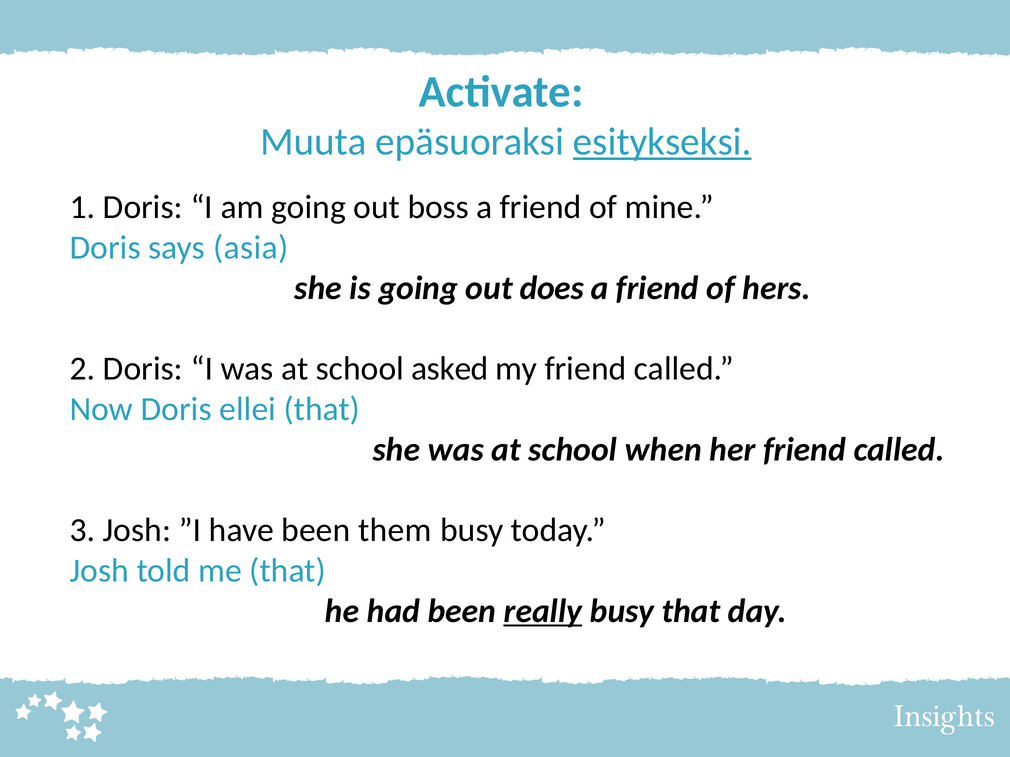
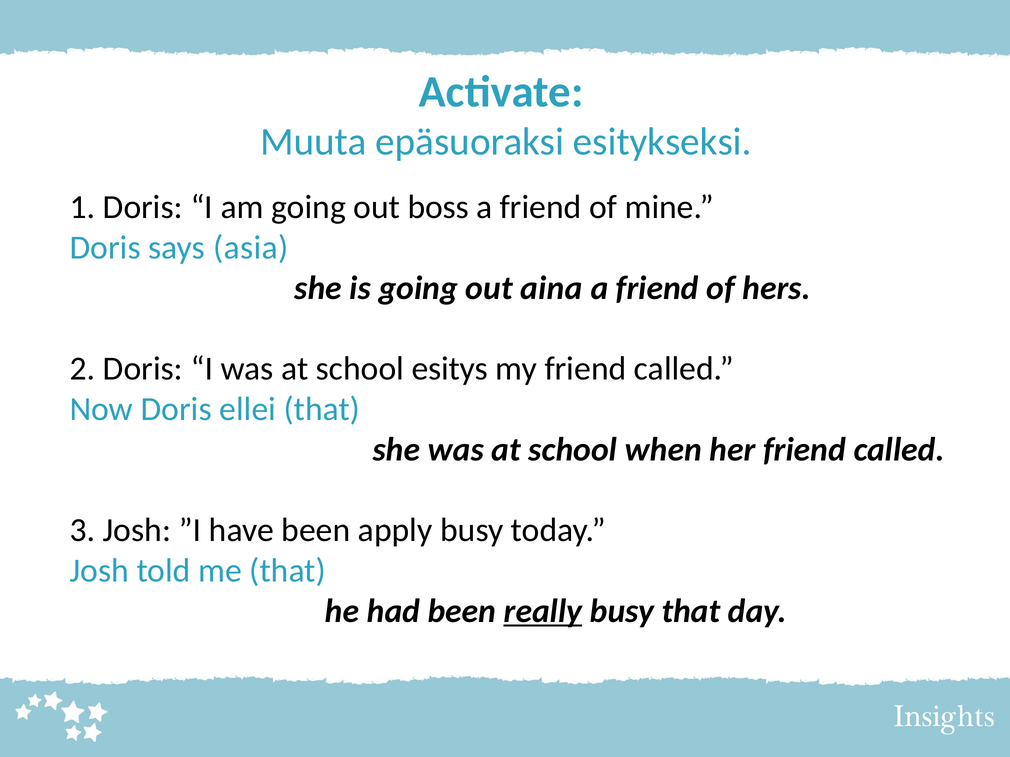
esitykseksi underline: present -> none (662, 142)
does: does -> aina (551, 288)
asked: asked -> esitys (450, 369)
them: them -> apply (395, 531)
